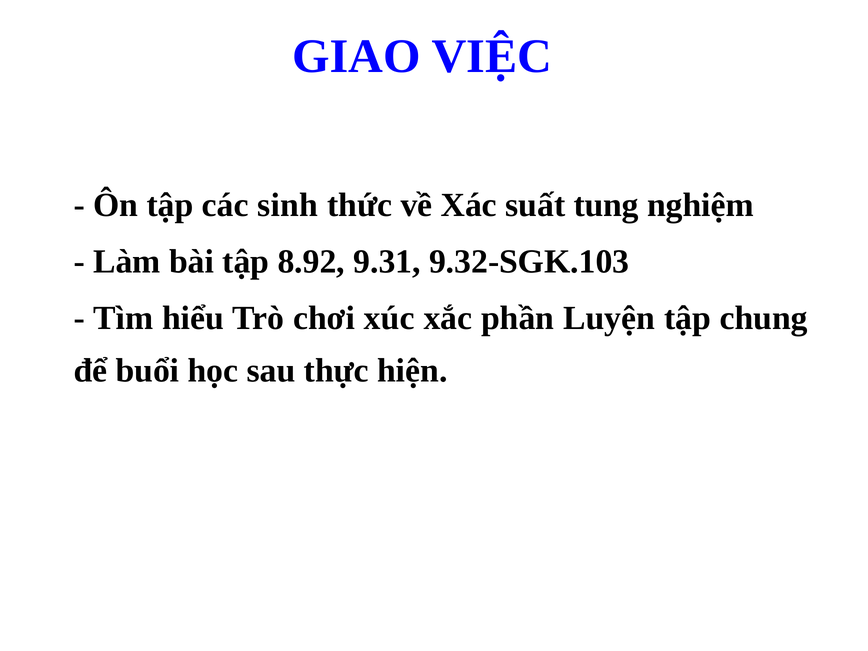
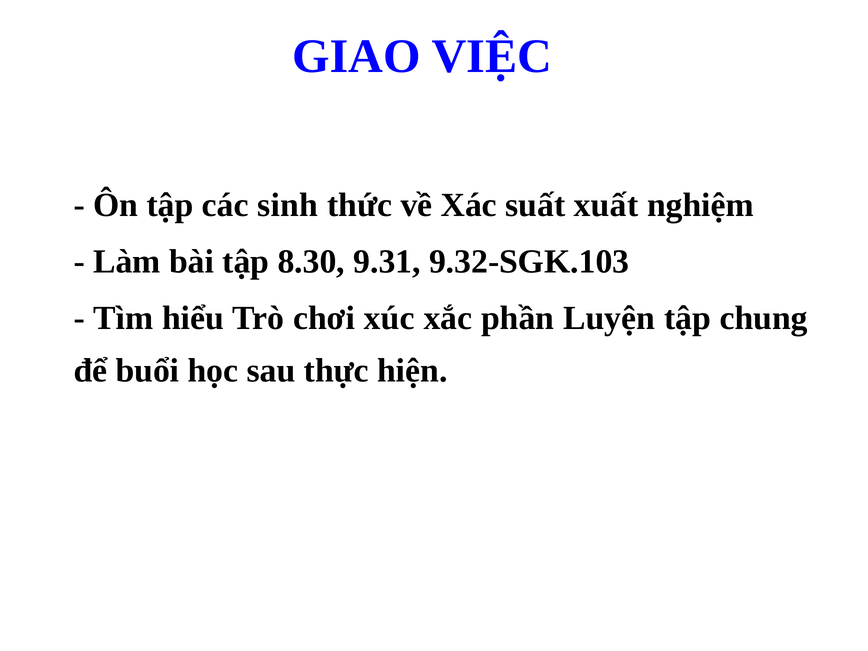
tung: tung -> xuất (606, 205)
8.92: 8.92 -> 8.30 (311, 262)
